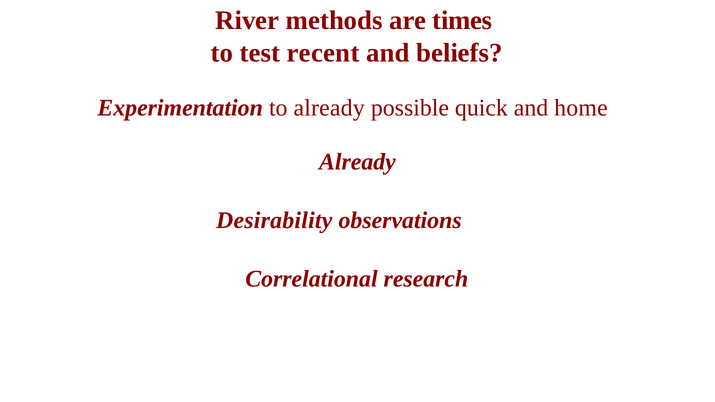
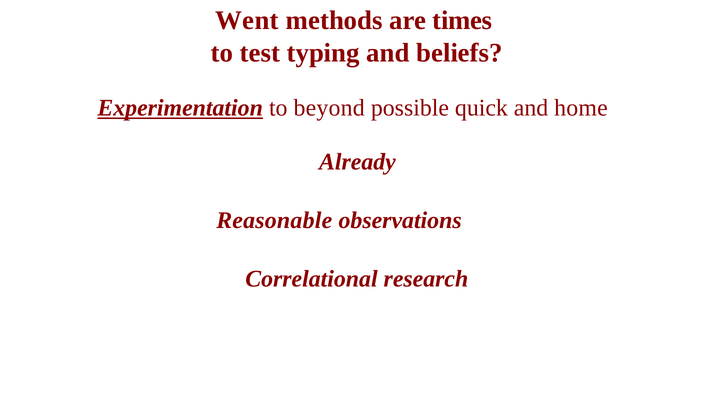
River: River -> Went (247, 21)
recent: recent -> typing (323, 53)
Experimentation underline: none -> present (180, 108)
to already: already -> beyond (329, 108)
Desirability: Desirability -> Reasonable (274, 221)
